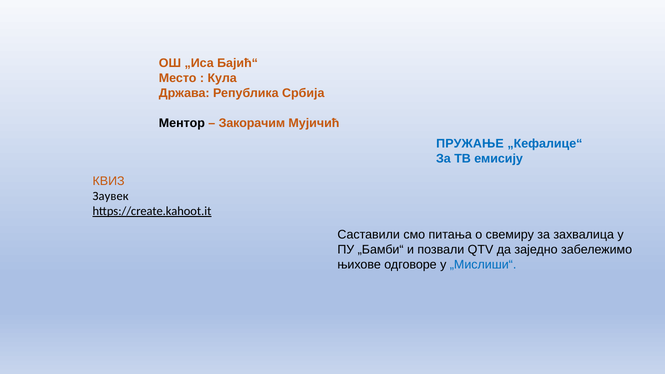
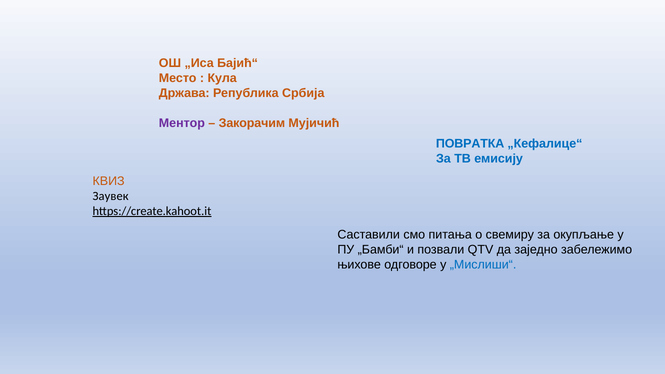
Ментор colour: black -> purple (182, 123)
ПРУЖАЊЕ: ПРУЖАЊЕ -> ПОВРАТКА (470, 144)
захвалица: захвалица -> окупљање (584, 235)
